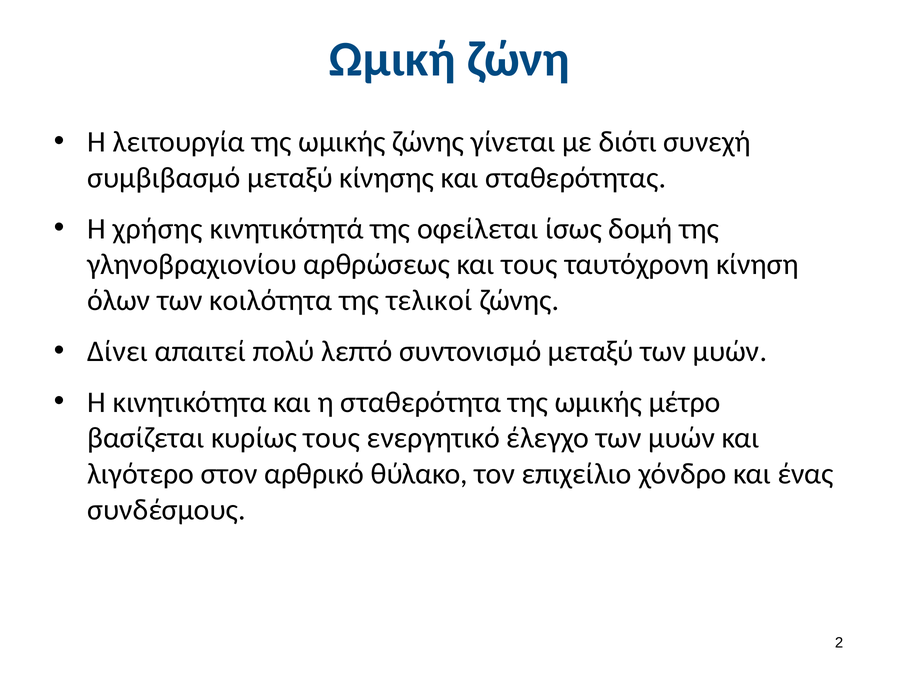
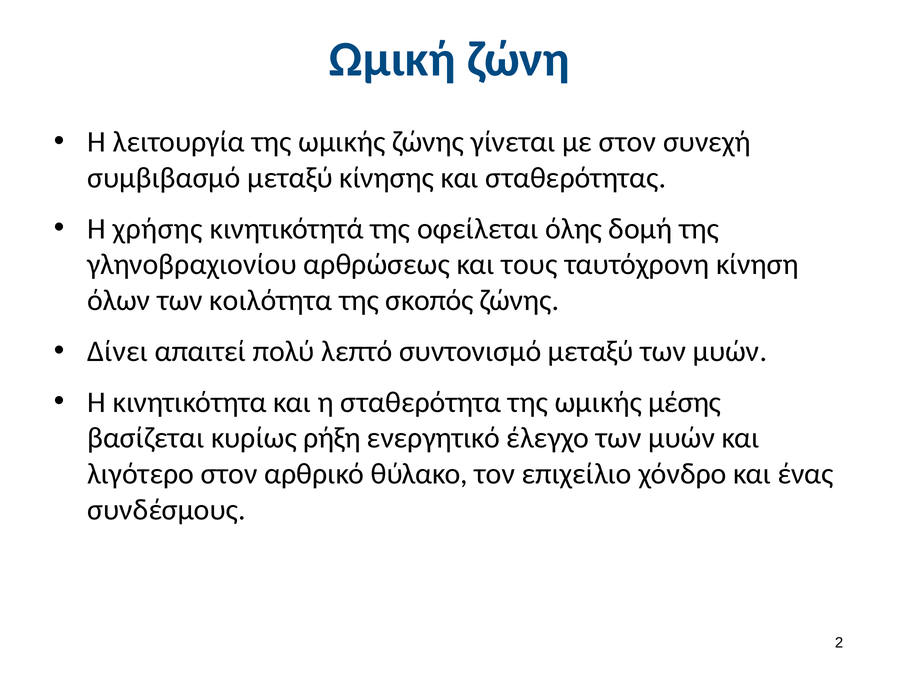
με διότι: διότι -> στον (628, 142)
ίσως: ίσως -> όλης (574, 229)
τελικοί: τελικοί -> σκοπός (430, 300)
μέτρο: μέτρο -> μέσης (685, 402)
κυρίως τους: τους -> ρήξη (332, 438)
